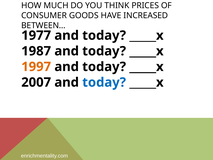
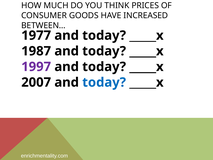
1997 colour: orange -> purple (36, 67)
